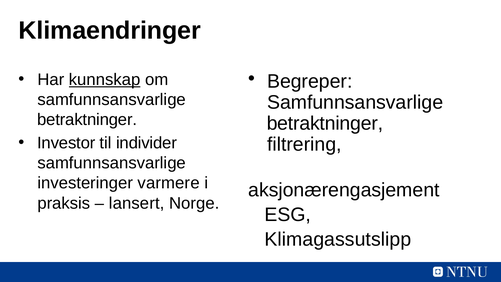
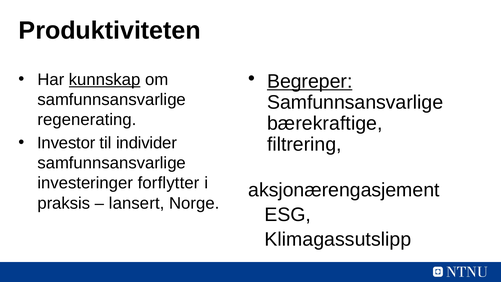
Klimaendringer: Klimaendringer -> Produktiviteten (110, 31)
Begreper underline: none -> present (310, 81)
betraktninger: betraktninger -> regenerating (87, 120)
betraktninger: betraktninger -> bærekraftige (325, 123)
varmere: varmere -> forflytter (169, 183)
